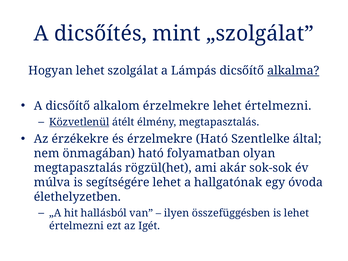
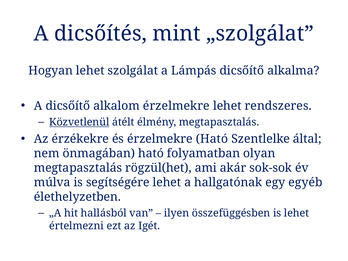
alkalma underline: present -> none (293, 71)
értelmezni: értelmezni -> rendszeres (278, 106)
óvoda: óvoda -> egyéb (305, 182)
